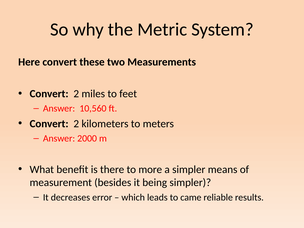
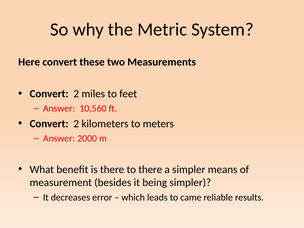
to more: more -> there (150, 169)
